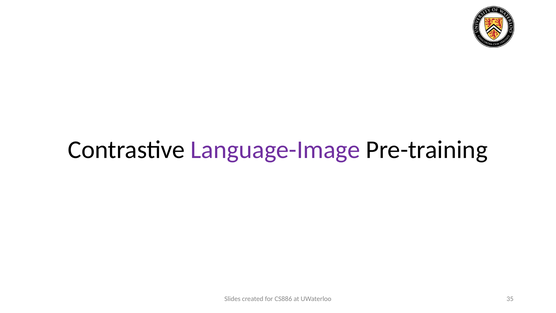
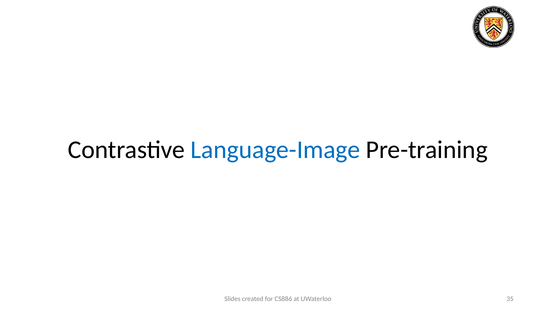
Language-Image colour: purple -> blue (275, 150)
